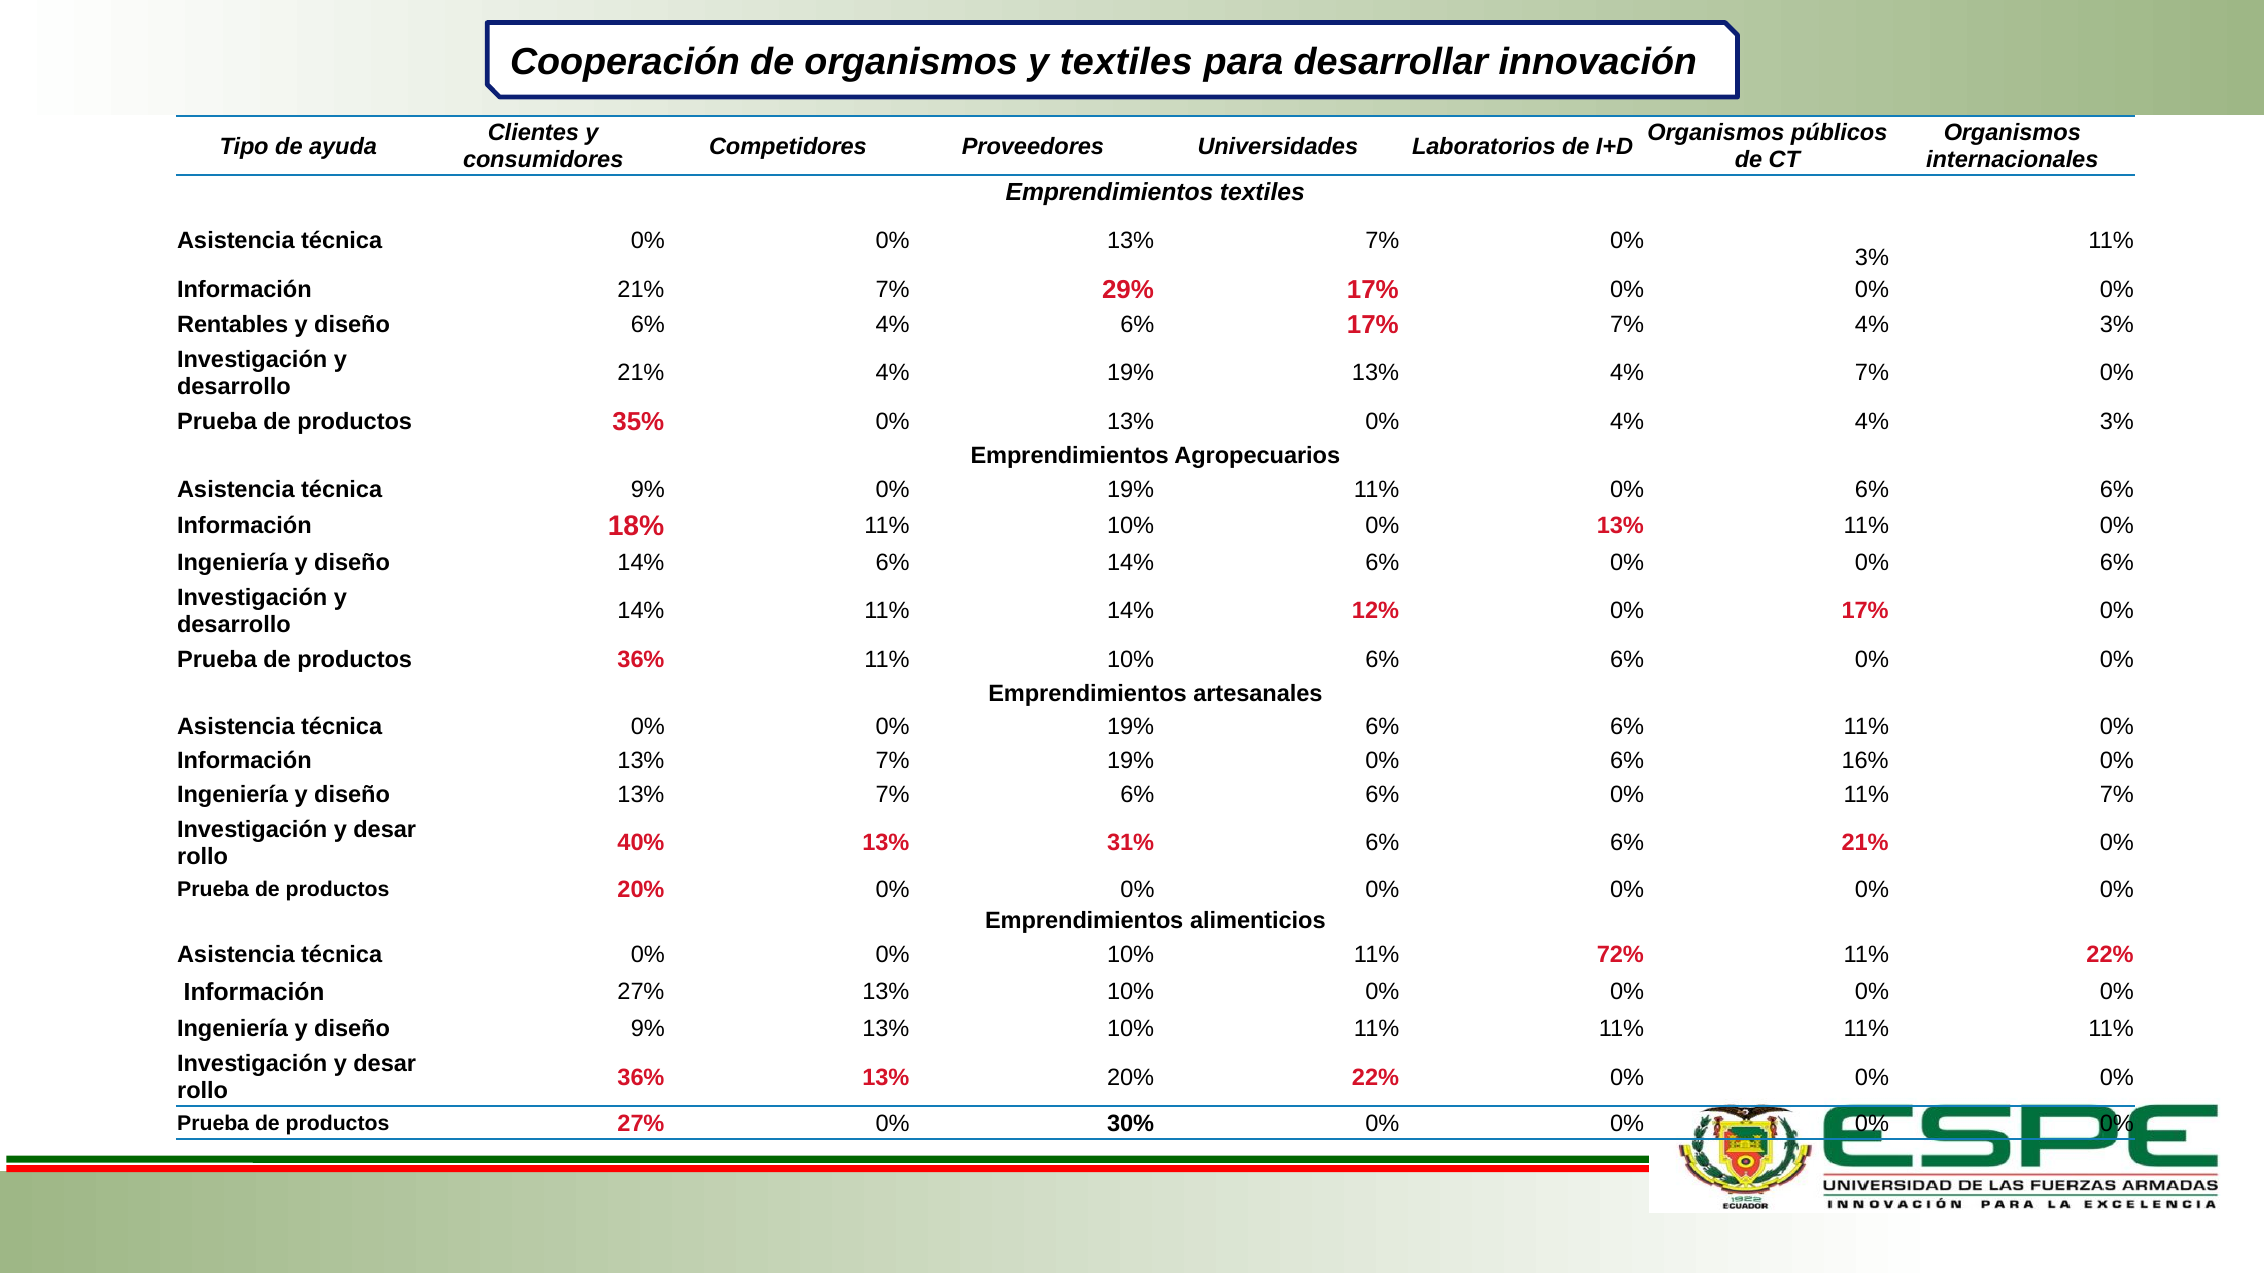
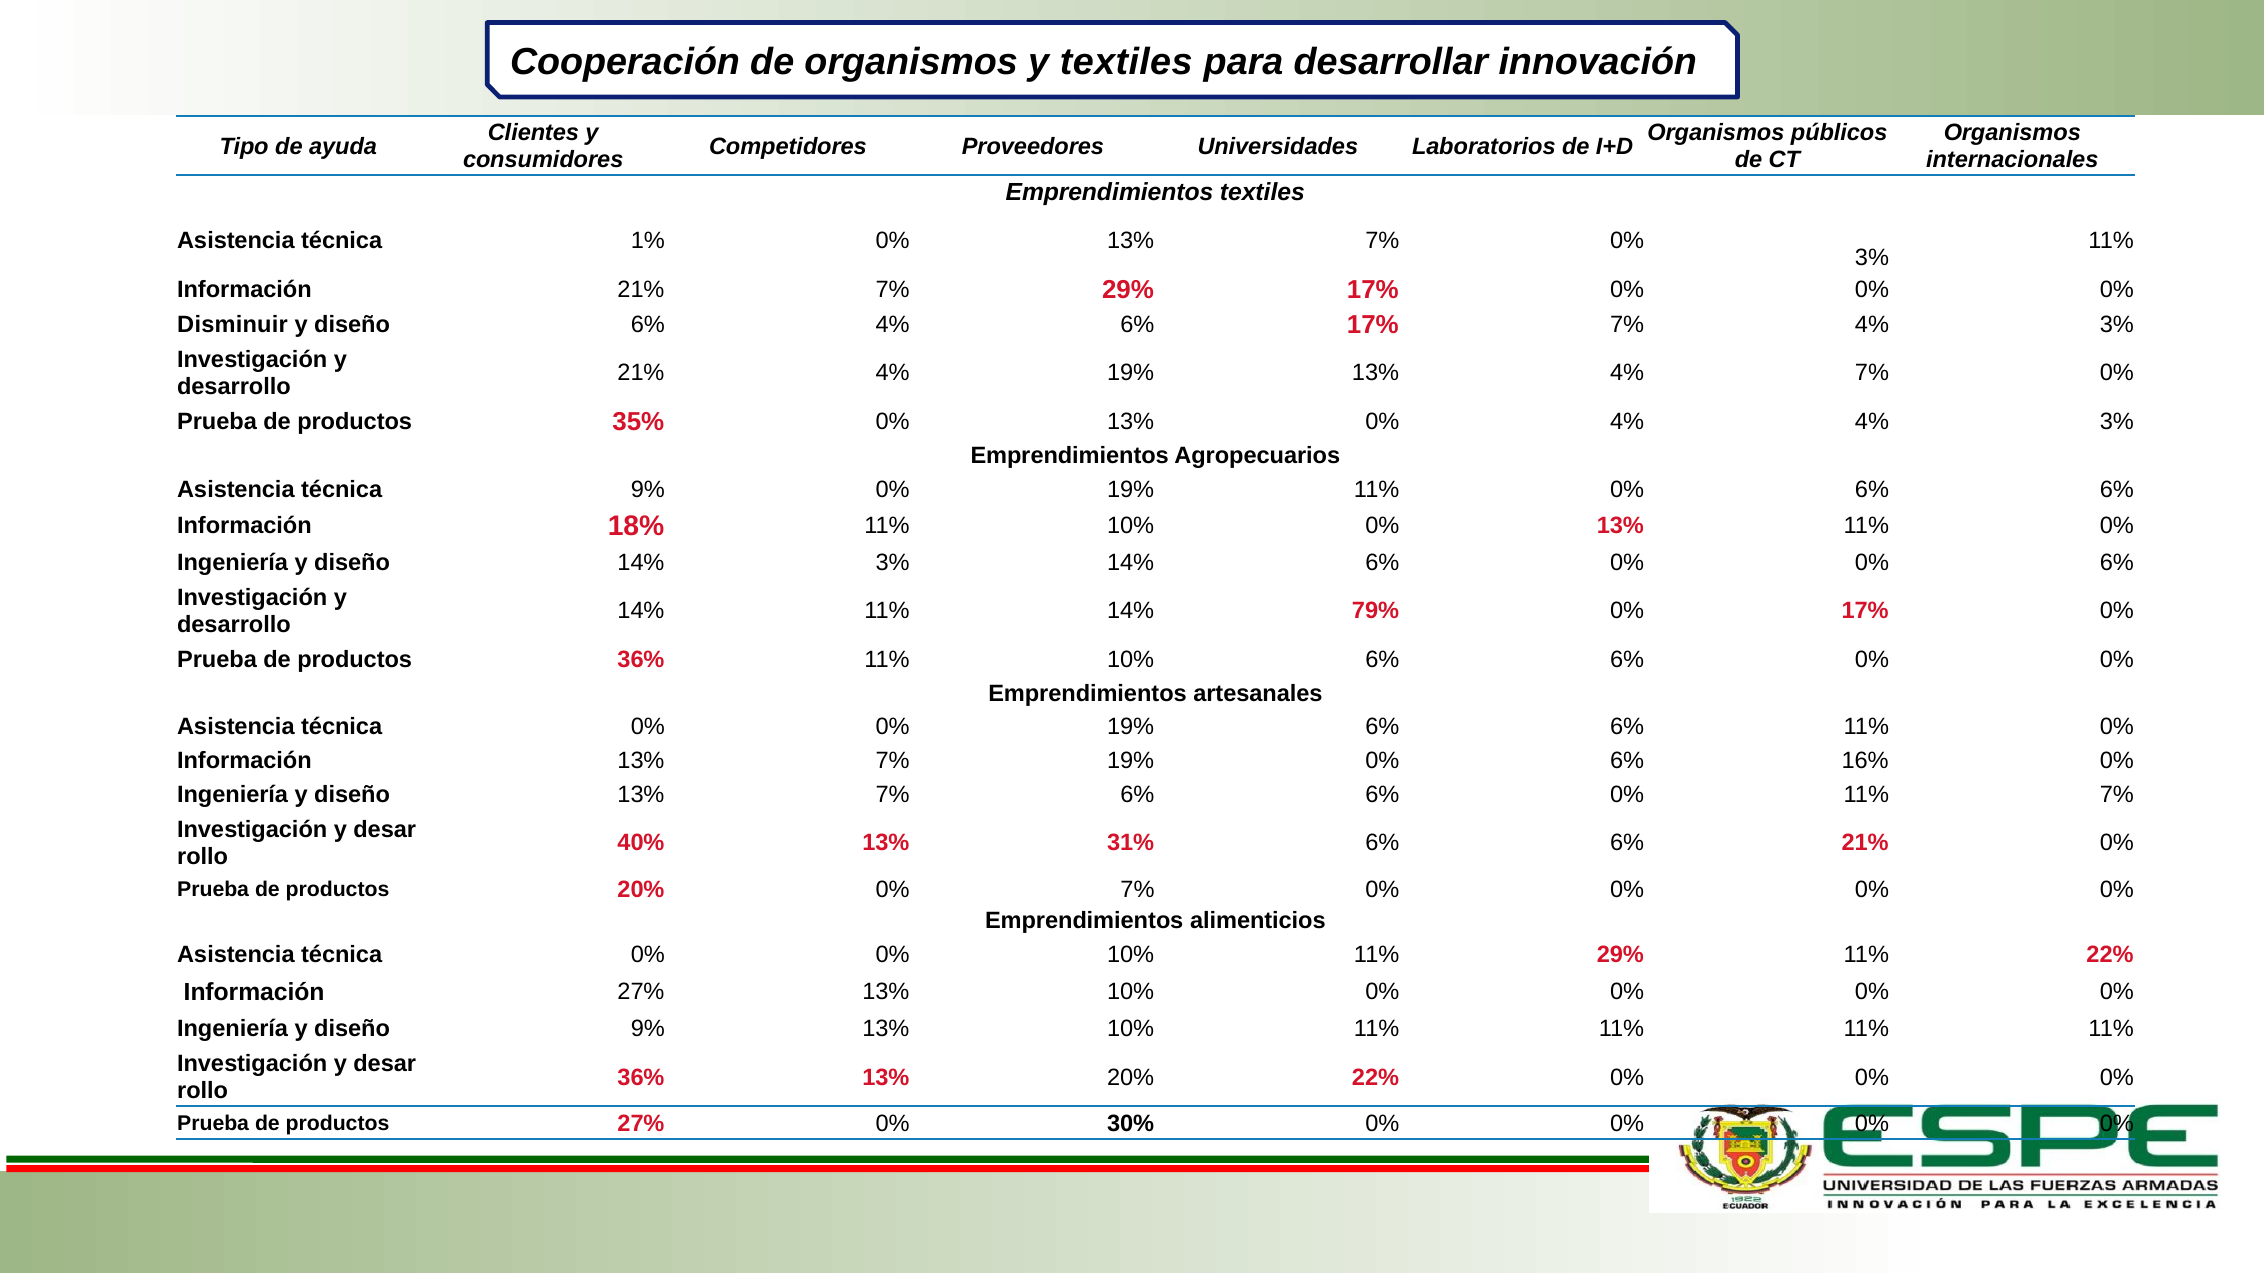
0%: 0% -> 1% (648, 241)
Rentables: Rentables -> Disminuir (233, 325)
diseño 14% 6%: 6% -> 3% (893, 563)
12%: 12% -> 79% (1376, 611)
20% 0% 0%: 0% -> 7% (1137, 890)
11% 72%: 72% -> 29% (1620, 955)
